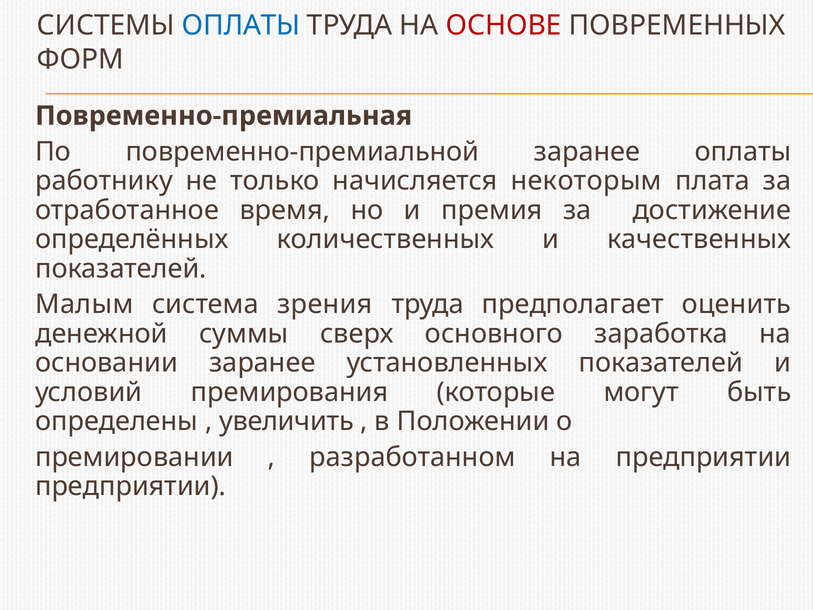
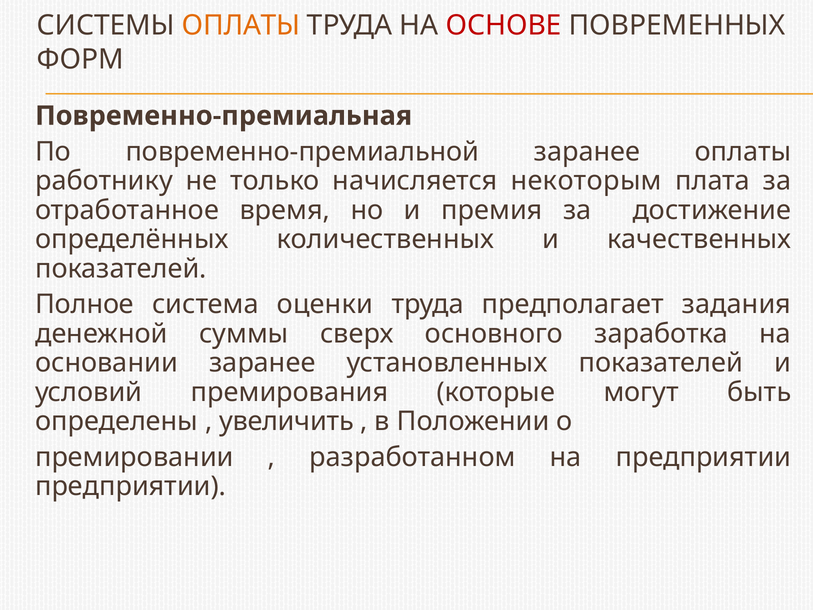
ОПЛАТЫ colour: blue -> orange (241, 26)
Малым: Малым -> Полное (85, 304)
зрения: зрения -> оценки (325, 304)
оценить: оценить -> задания (737, 304)
